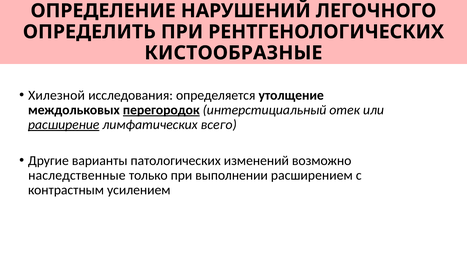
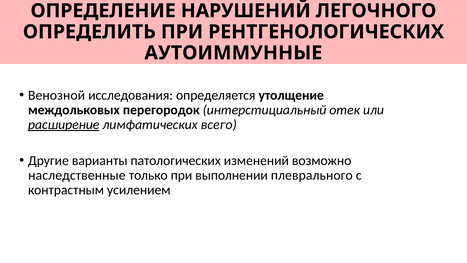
КИСТООБРАЗНЫЕ: КИСТООБРАЗНЫЕ -> АУТОИММУННЫЕ (233, 53)
Хилезной: Хилезной -> Венозной (57, 95)
перегородок underline: present -> none (161, 110)
расширением: расширением -> плеврального (312, 175)
